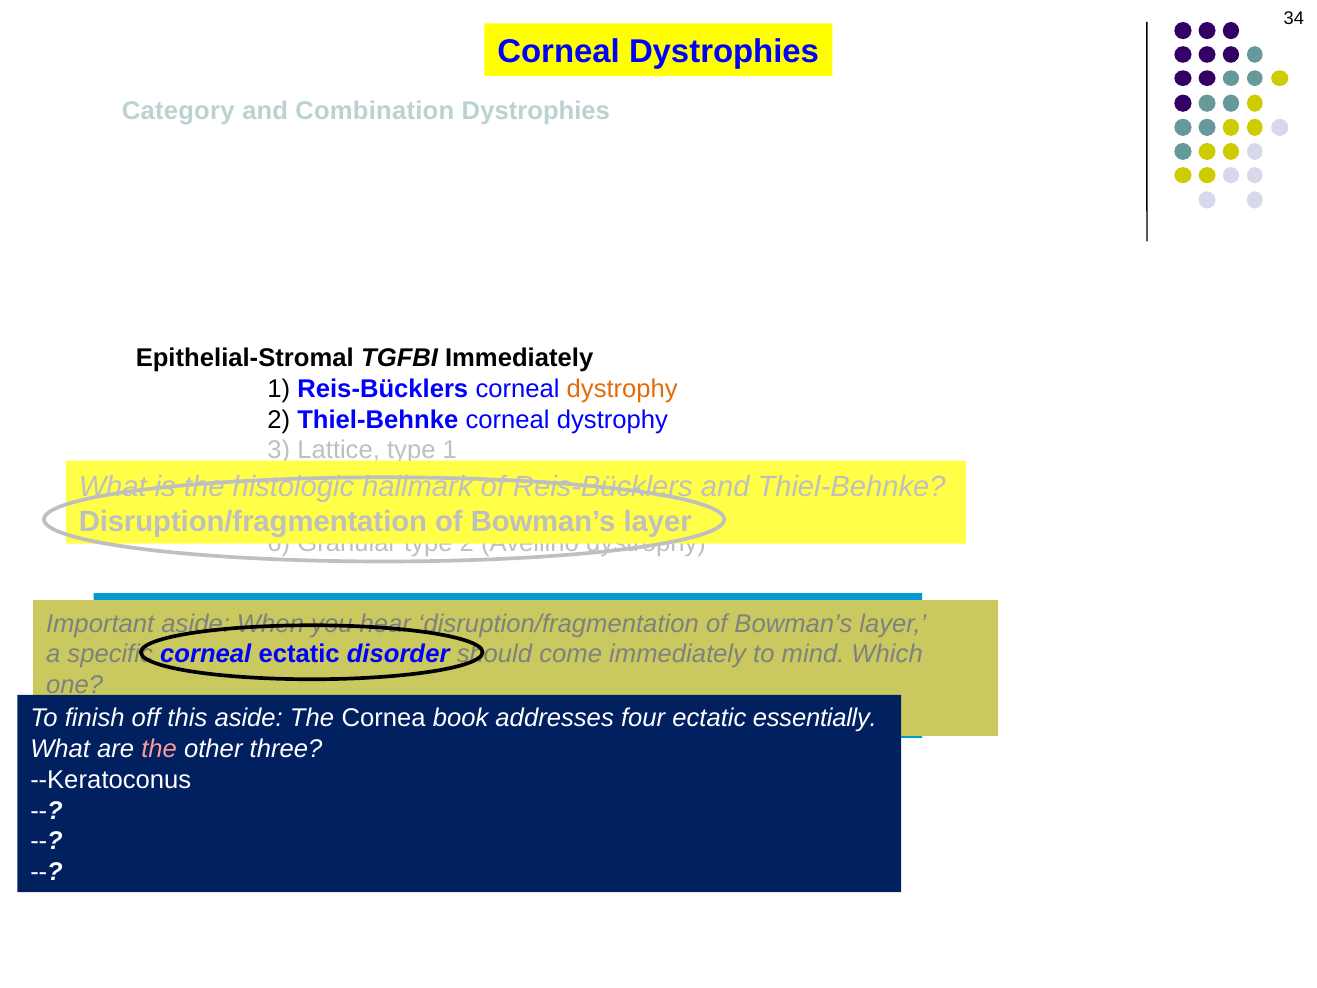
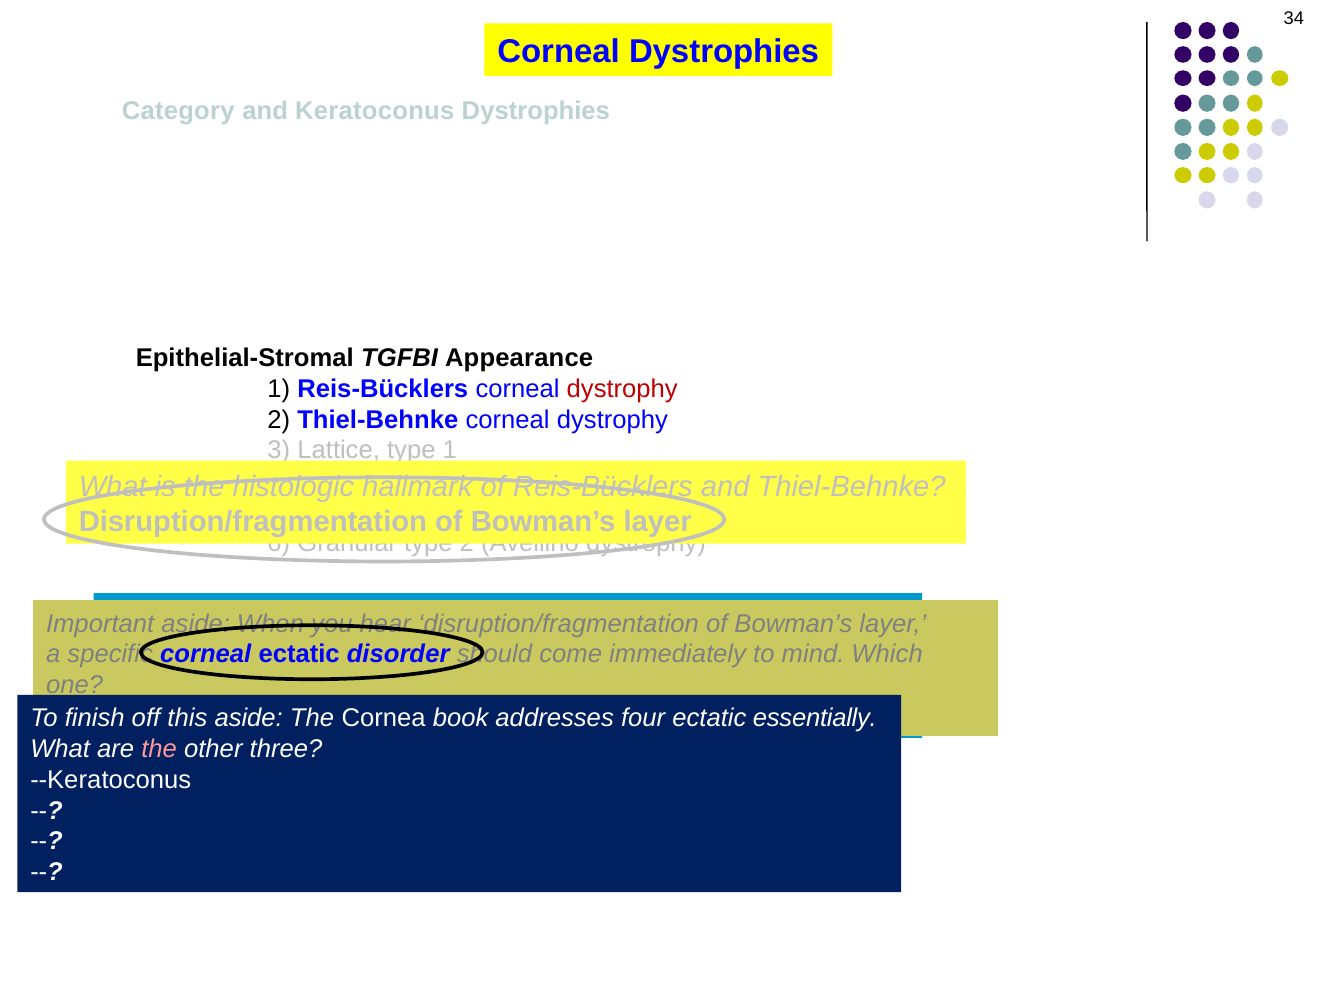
and Combination: Combination -> Keratoconus (375, 111)
TGFBI Immediately: Immediately -> Appearance (519, 358)
dystrophy colour: orange -> red (622, 389)
